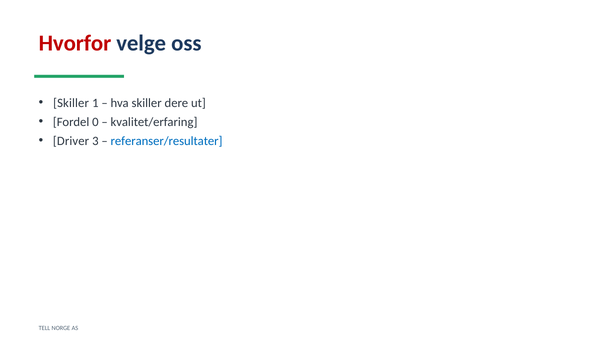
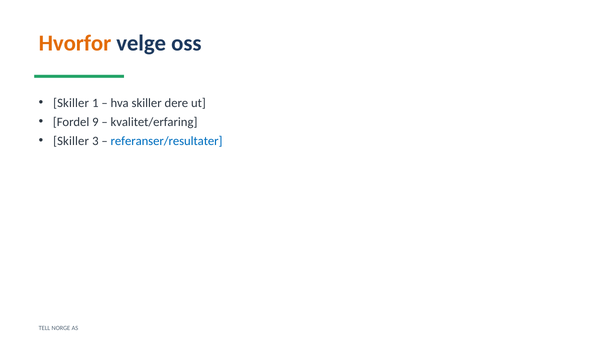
Hvorfor colour: red -> orange (75, 43)
0: 0 -> 9 (95, 122)
Driver: Driver -> Skiller (71, 141)
